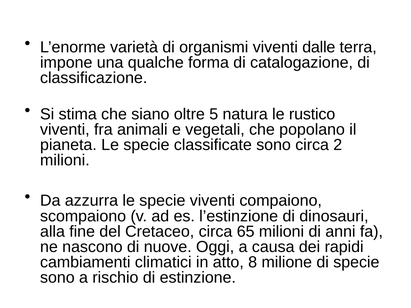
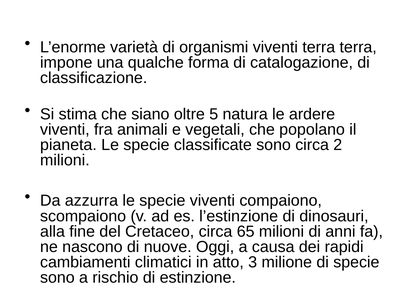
viventi dalle: dalle -> terra (319, 47)
rustico: rustico -> ardere (312, 114)
8: 8 -> 3 (253, 262)
